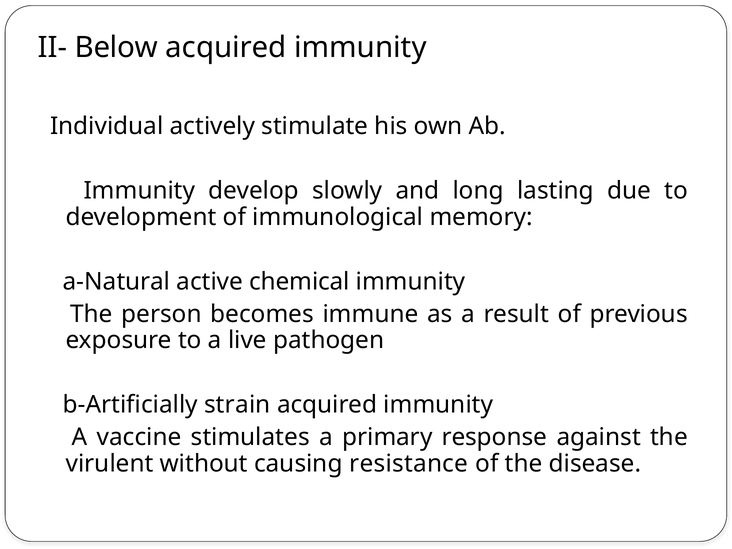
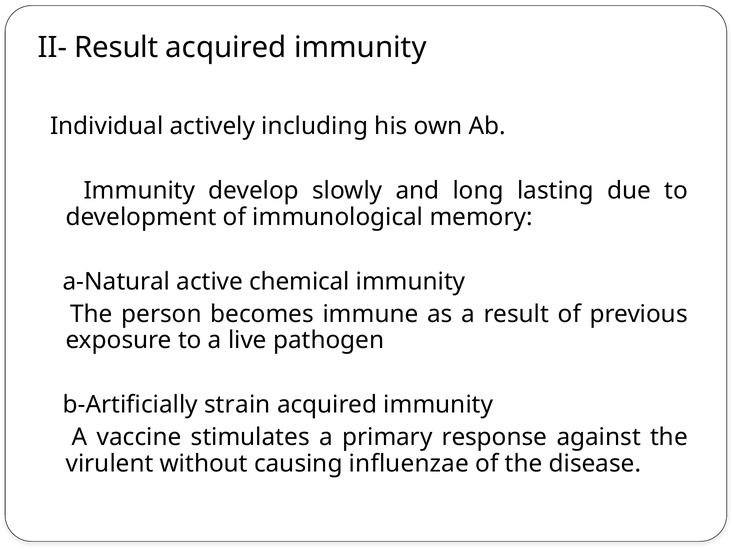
II- Below: Below -> Result (116, 48)
stimulate: stimulate -> including (315, 126)
resistance: resistance -> influenzae (409, 463)
